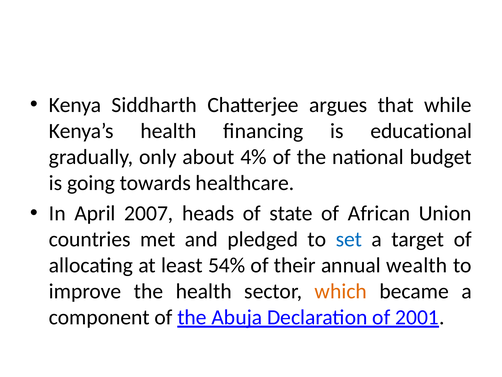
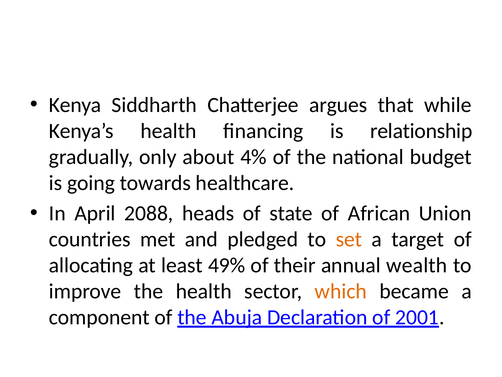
educational: educational -> relationship (421, 131)
2007: 2007 -> 2088 (149, 213)
set colour: blue -> orange (349, 239)
54%: 54% -> 49% (227, 265)
